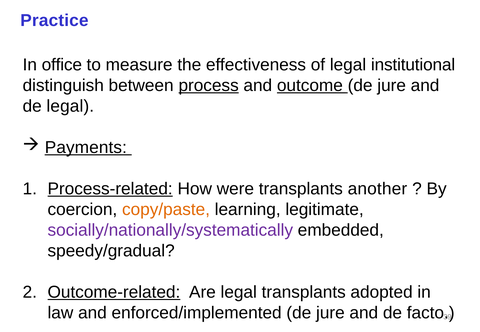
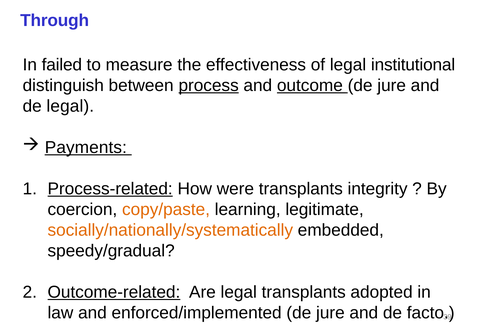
Practice: Practice -> Through (55, 21)
office: office -> failed (62, 65)
another: another -> integrity (378, 189)
socially/nationally/systematically colour: purple -> orange (170, 230)
